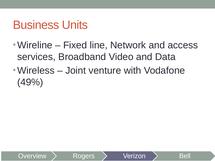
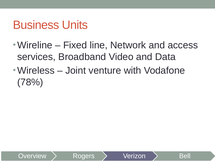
49%: 49% -> 78% (30, 82)
